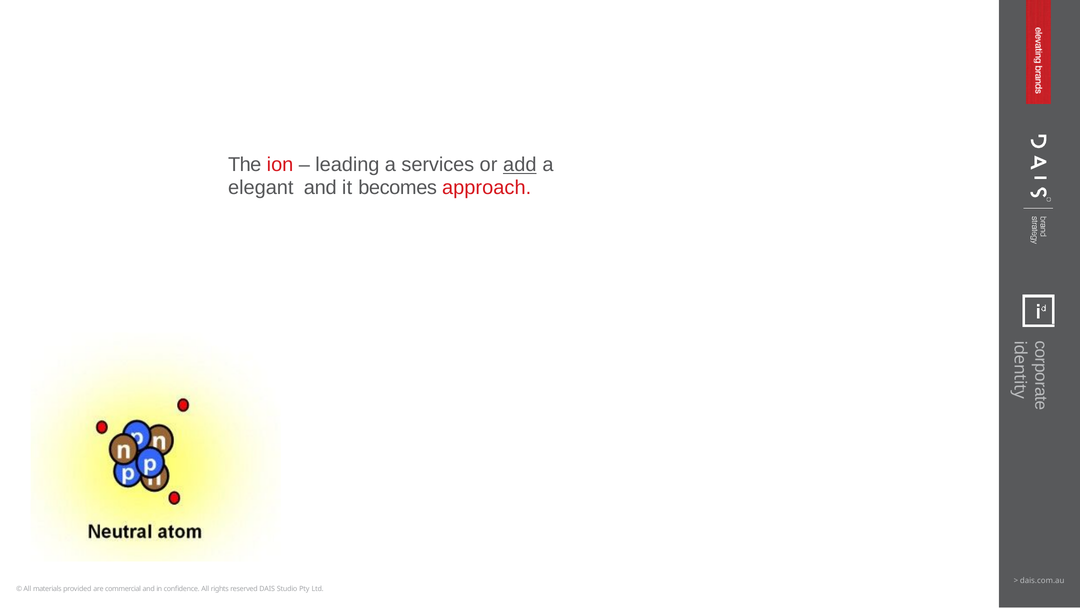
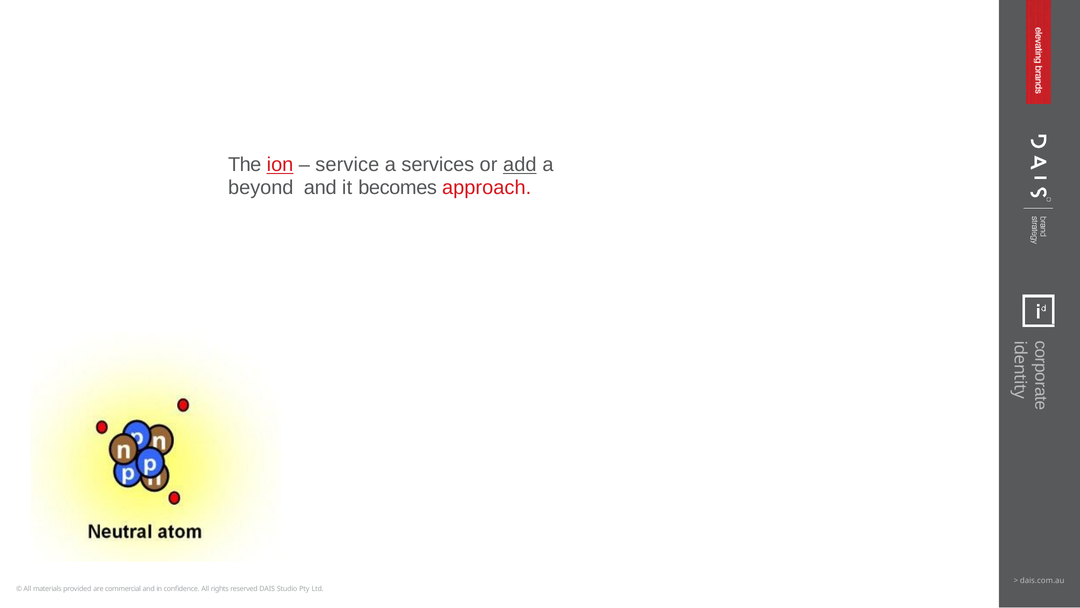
ion underline: none -> present (280, 165)
leading: leading -> service (347, 165)
elegant: elegant -> beyond (261, 188)
